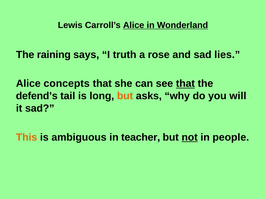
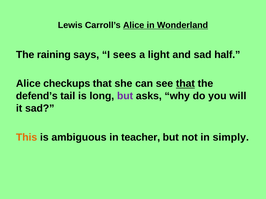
truth: truth -> sees (125, 55)
rose: rose -> light (159, 55)
lies: lies -> half (227, 55)
concepts: concepts -> checkups (67, 84)
but colour: orange -> purple (125, 96)
not underline: present -> none (190, 138)
people: people -> simply (231, 138)
